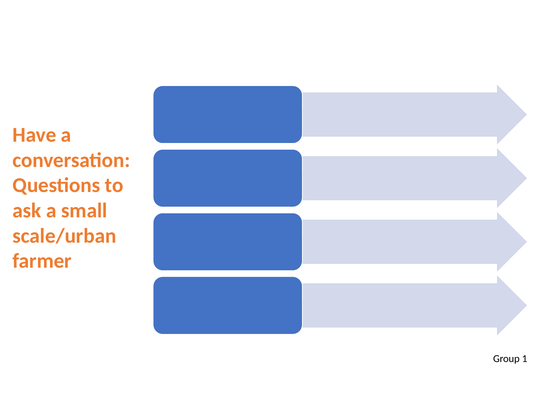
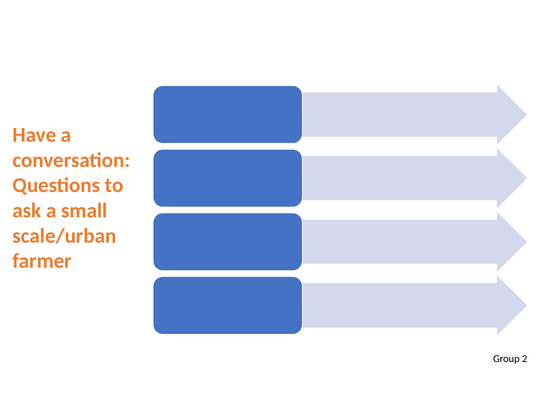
1: 1 -> 2 (525, 359)
